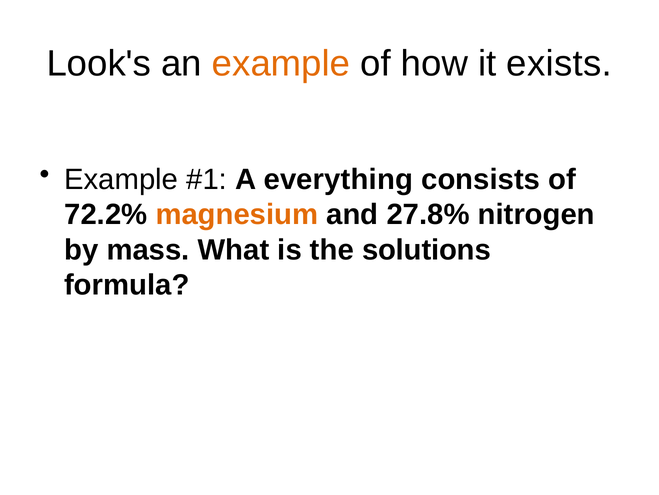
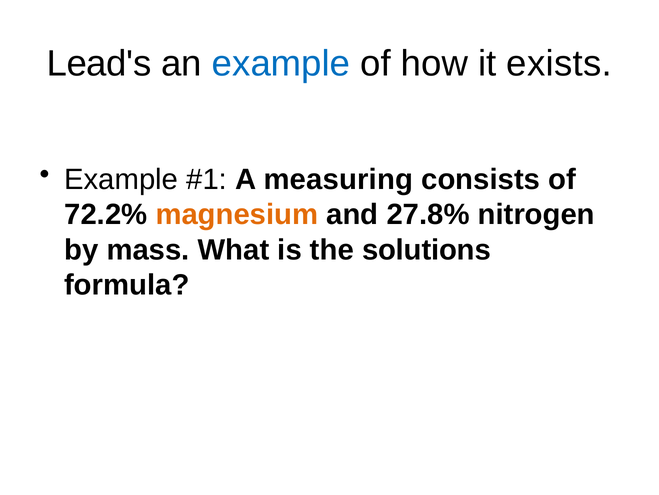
Look's: Look's -> Lead's (99, 64)
example colour: orange -> blue (281, 64)
everything: everything -> measuring (338, 179)
